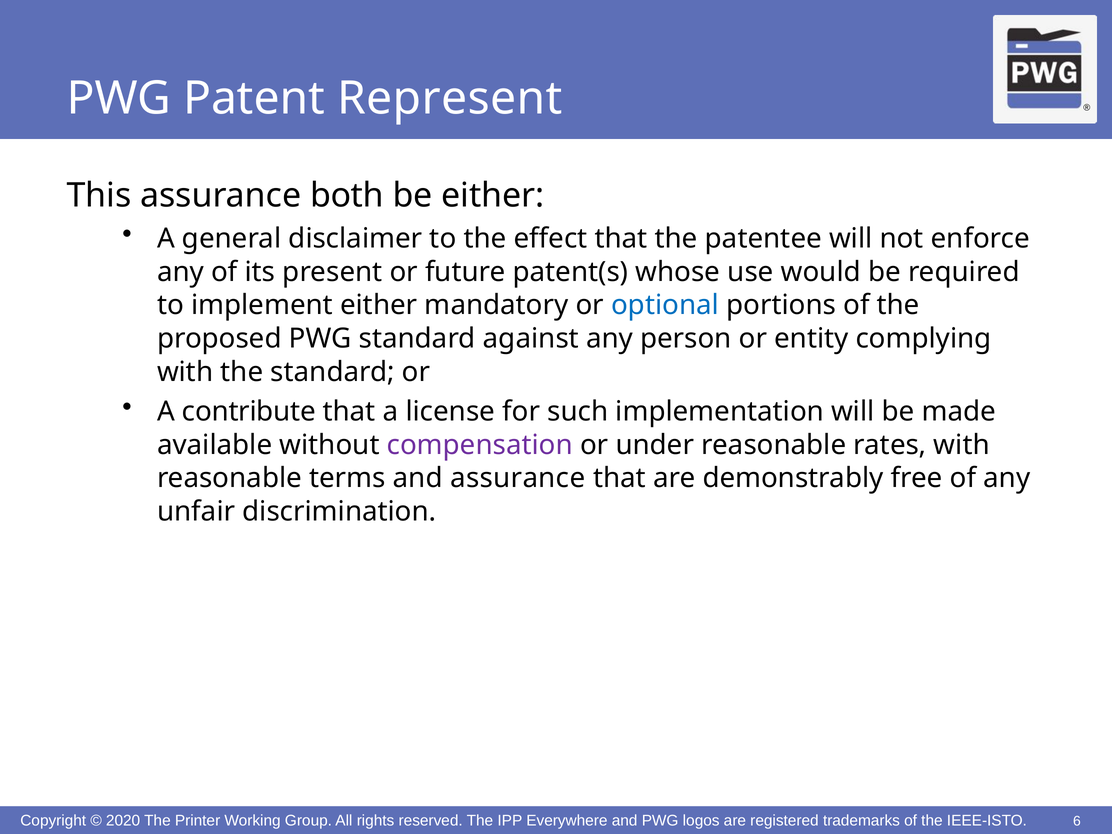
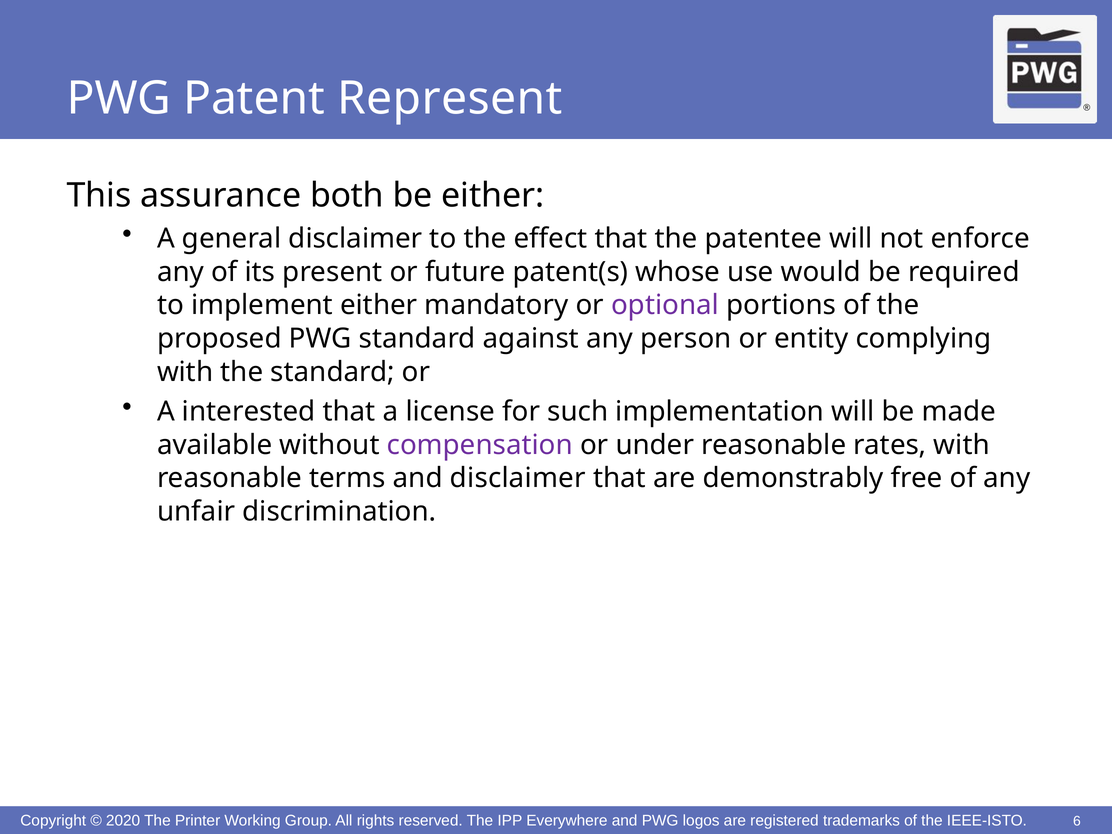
optional colour: blue -> purple (665, 305)
contribute: contribute -> interested (249, 412)
and assurance: assurance -> disclaimer (518, 478)
